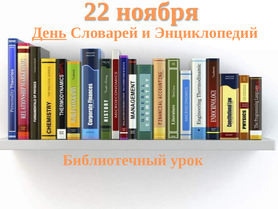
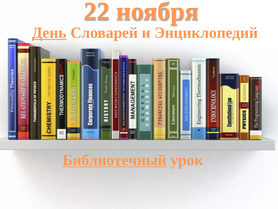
Библиотечный underline: none -> present (115, 160)
